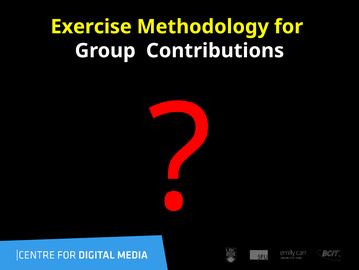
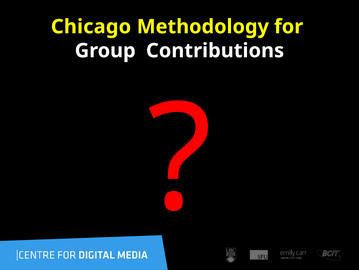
Exercise: Exercise -> Chicago (91, 27)
